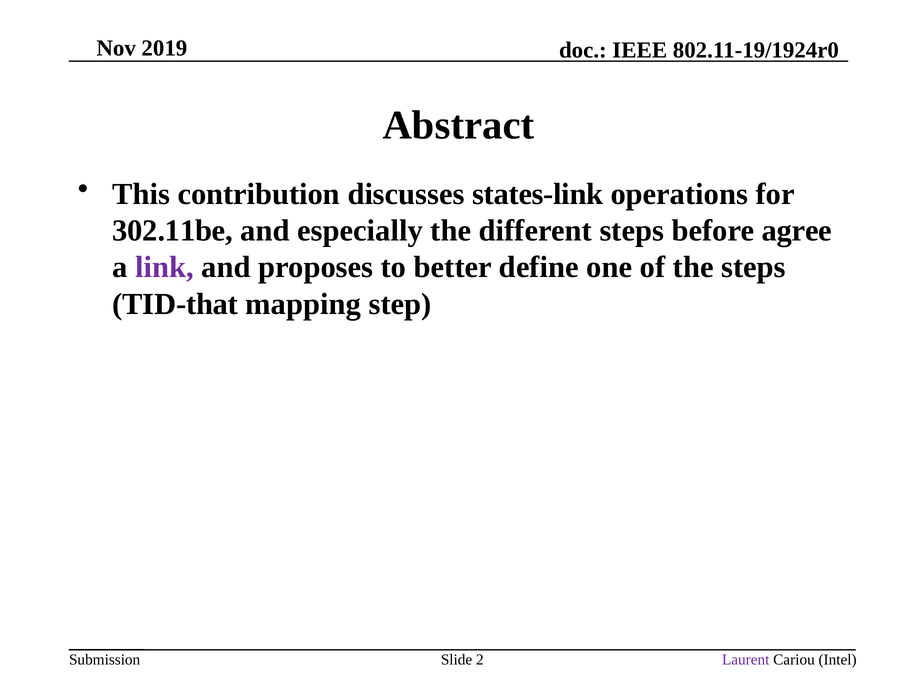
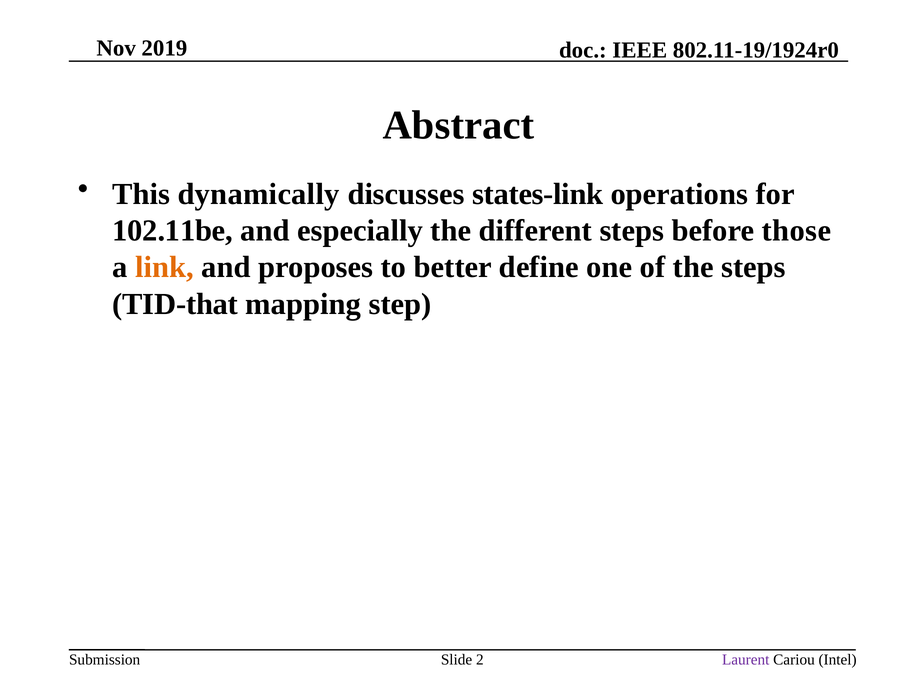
contribution: contribution -> dynamically (259, 194)
302.11be: 302.11be -> 102.11be (173, 231)
agree: agree -> those (796, 231)
link colour: purple -> orange (164, 267)
